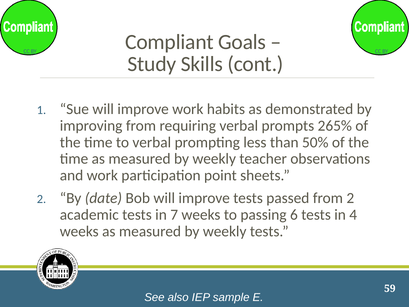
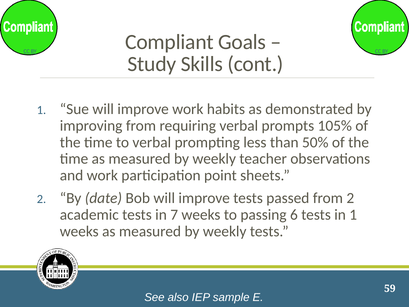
265%: 265% -> 105% (335, 126)
in 4: 4 -> 1 (353, 214)
